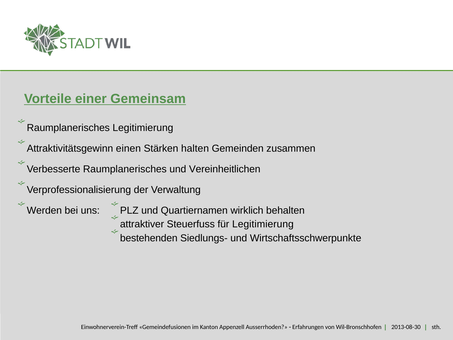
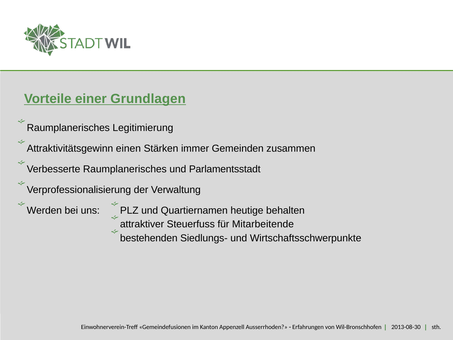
Gemeinsam: Gemeinsam -> Grundlagen (148, 99)
halten: halten -> immer (195, 149)
Vereinheitlichen: Vereinheitlichen -> Parlamentsstadt (225, 169)
wirklich: wirklich -> heutige (247, 210)
für Legitimierung: Legitimierung -> Mitarbeitende (263, 224)
